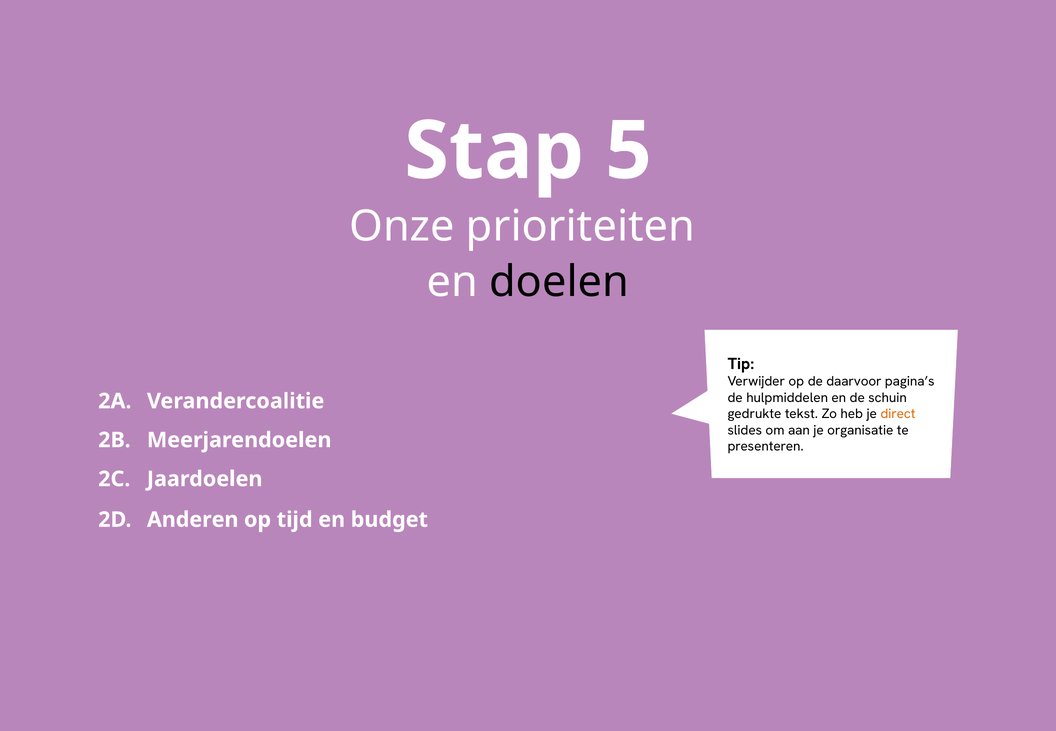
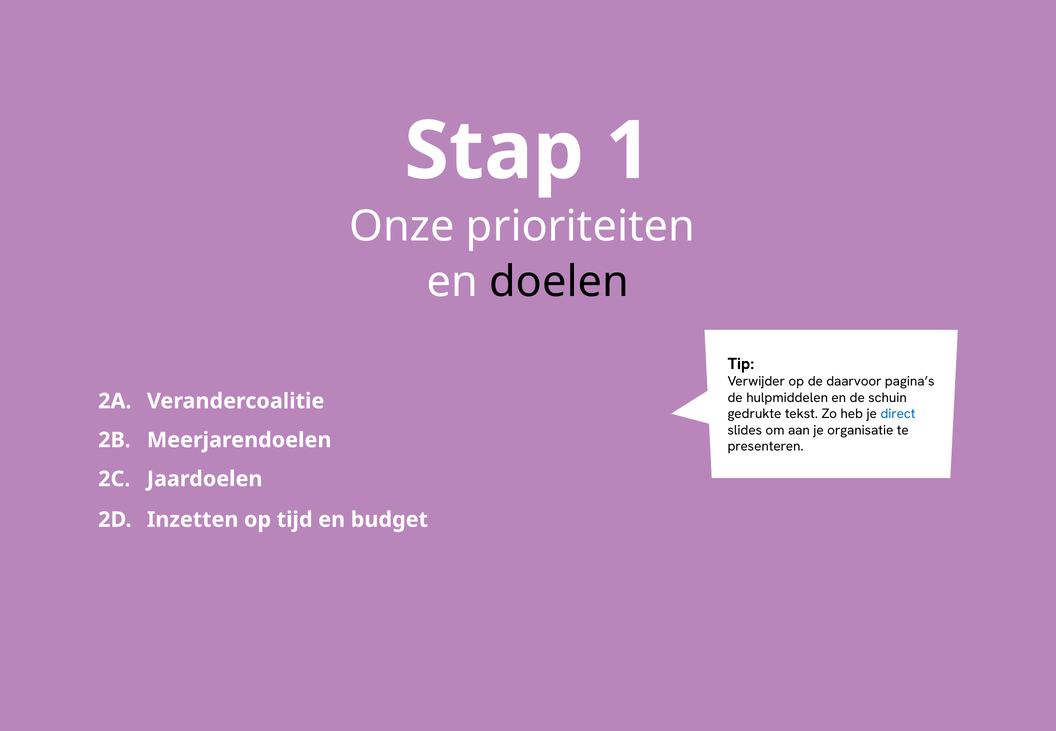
5: 5 -> 1 (628, 151)
direct colour: orange -> blue (898, 414)
Anderen: Anderen -> Inzetten (193, 520)
